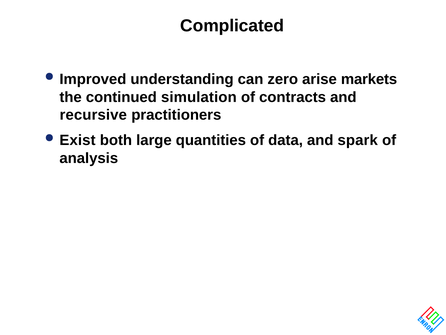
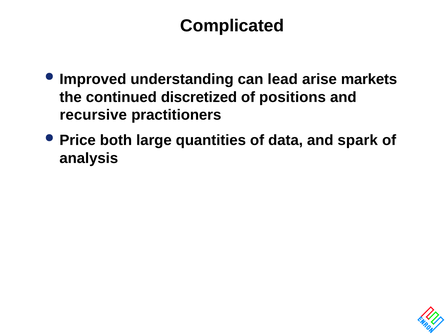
zero: zero -> lead (283, 79)
simulation: simulation -> discretized (199, 97)
contracts: contracts -> positions (293, 97)
Exist: Exist -> Price (78, 140)
